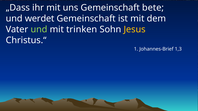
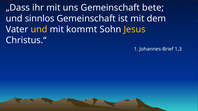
werdet: werdet -> sinnlos (40, 19)
und colour: light green -> yellow (39, 29)
trinken: trinken -> kommt (82, 29)
